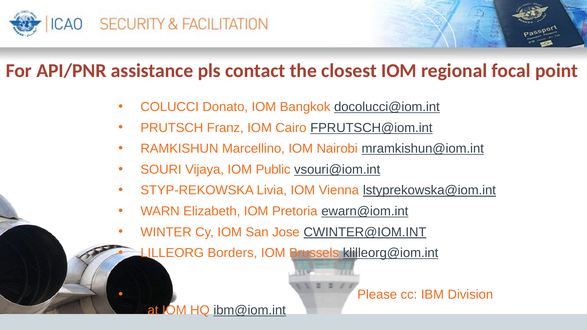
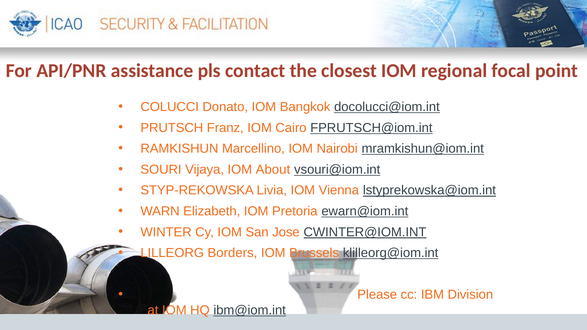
Public: Public -> About (273, 170)
